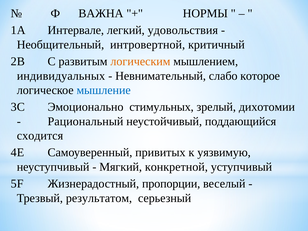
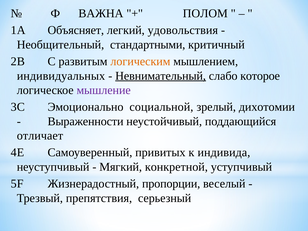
НОРМЫ: НОРМЫ -> ПОЛОМ (205, 13)
Интервале: Интервале -> Объясняет (76, 30)
интровертной: интровертной -> стандартными (148, 45)
Невнимательный underline: none -> present (161, 76)
мышление colour: blue -> purple (104, 90)
стимульных: стимульных -> социальной (161, 107)
Рациональный: Рациональный -> Выраженности (86, 121)
сходится: сходится -> отличает (40, 136)
уязвимую: уязвимую -> индивида (224, 153)
результатом: результатом -> препятствия (99, 198)
